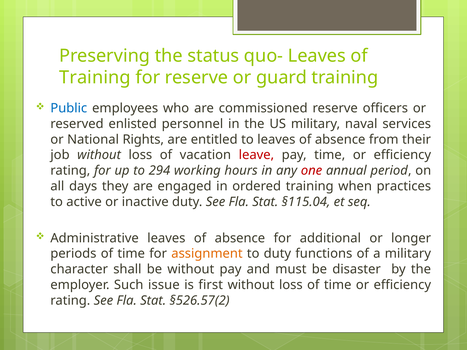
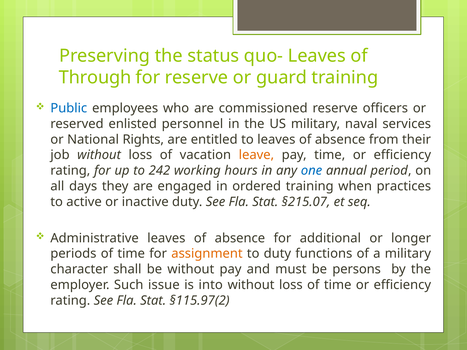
Training: Training -> Through (95, 78)
leave colour: red -> orange (256, 155)
294: 294 -> 242 (159, 171)
one colour: red -> blue (312, 171)
§115.04: §115.04 -> §215.07 (306, 202)
disaster: disaster -> persons (357, 269)
first: first -> into (211, 285)
§526.57(2: §526.57(2 -> §115.97(2 (199, 301)
